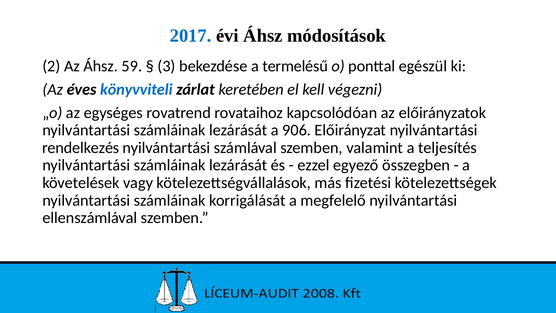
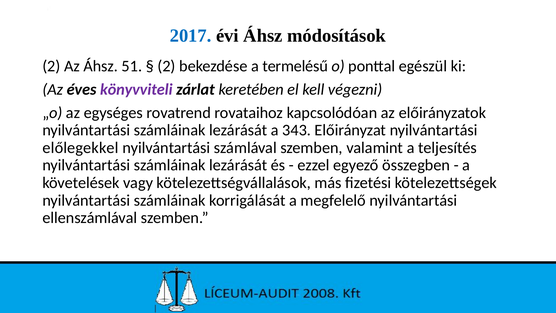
59: 59 -> 51 (132, 66)
3: 3 -> 2 (167, 66)
könyvviteli colour: blue -> purple (136, 89)
906: 906 -> 343 (297, 130)
rendelkezés: rendelkezés -> előlegekkel (81, 148)
